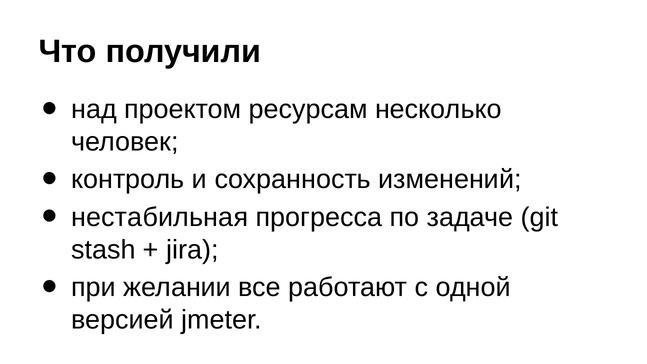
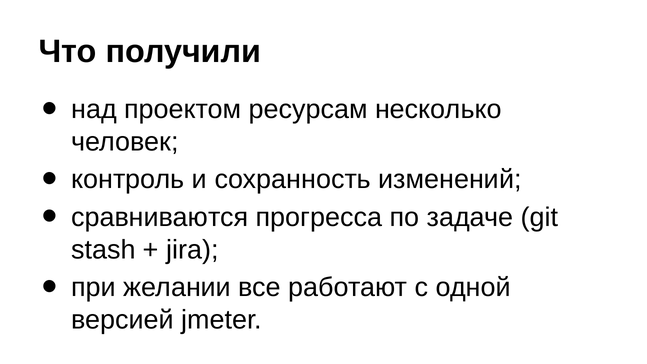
нестабильная: нестабильная -> сравниваются (160, 217)
